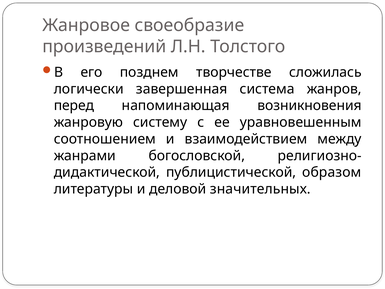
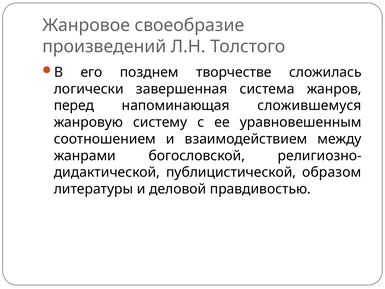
возникновения: возникновения -> сложившемуся (309, 106)
значительных: значительных -> правдивостью (260, 189)
